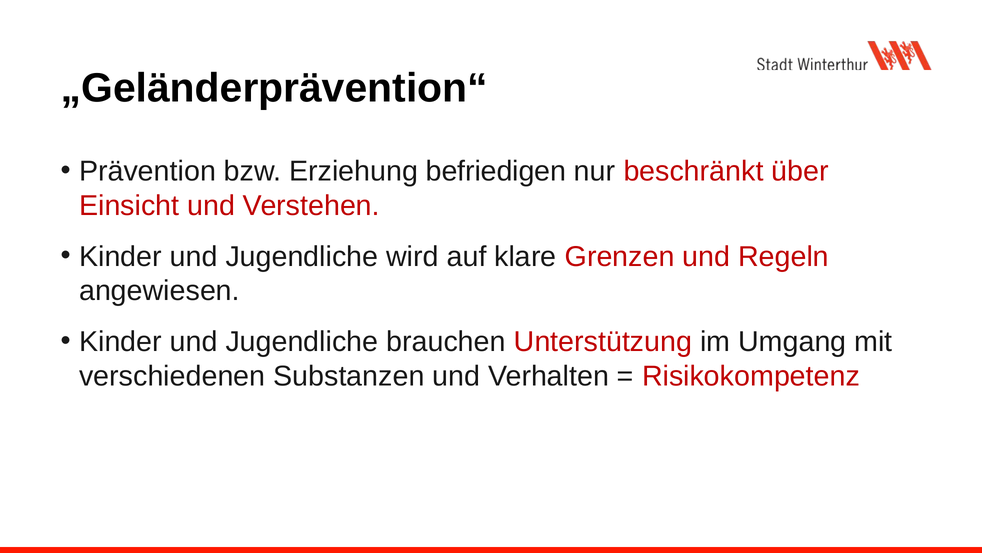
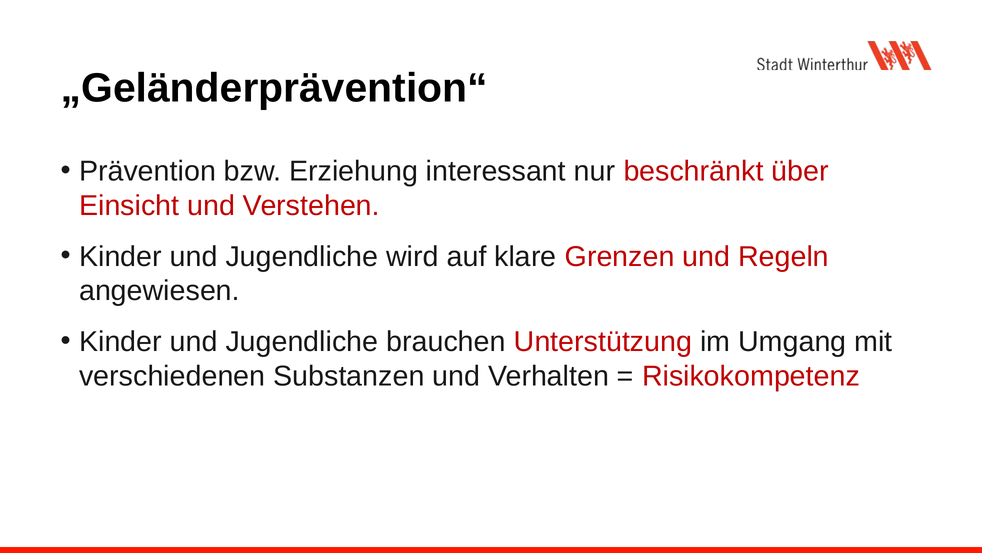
befriedigen: befriedigen -> interessant (496, 171)
